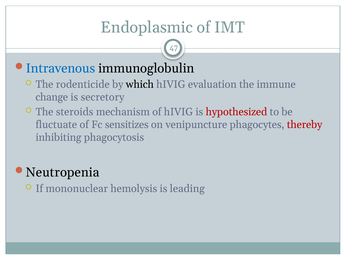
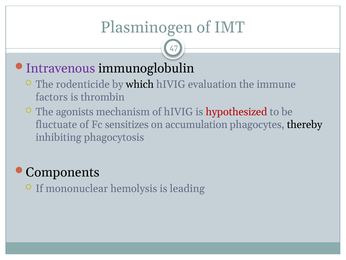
Endoplasmic: Endoplasmic -> Plasminogen (147, 27)
Intravenous colour: blue -> purple (61, 68)
change: change -> factors (52, 97)
secretory: secretory -> thrombin (103, 97)
steroids: steroids -> agonists (75, 112)
venipuncture: venipuncture -> accumulation (196, 124)
thereby colour: red -> black (305, 124)
Neutropenia: Neutropenia -> Components (63, 172)
